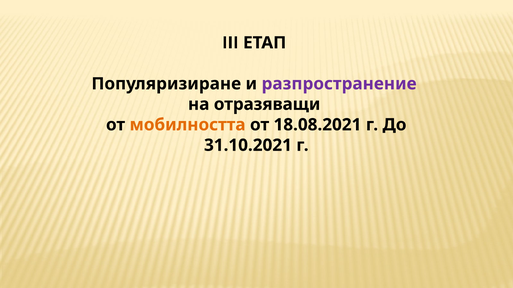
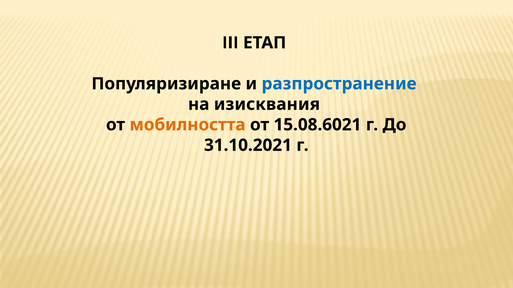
разпространение colour: purple -> blue (339, 84)
отразяващи: отразяващи -> изисквания (267, 104)
18.08.2021: 18.08.2021 -> 15.08.6021 (317, 125)
